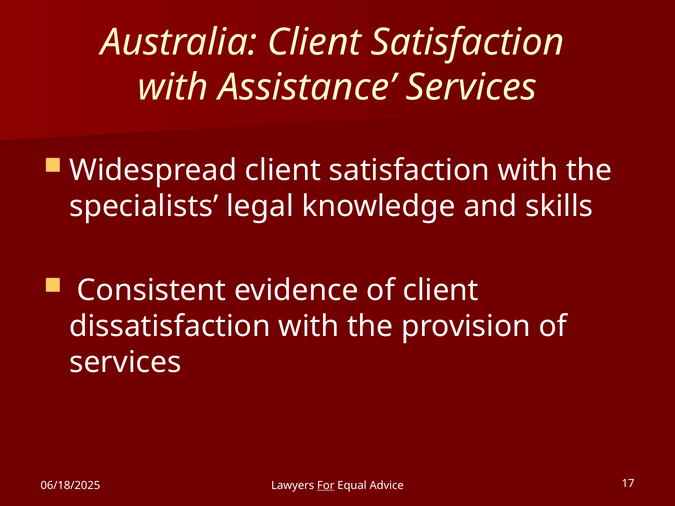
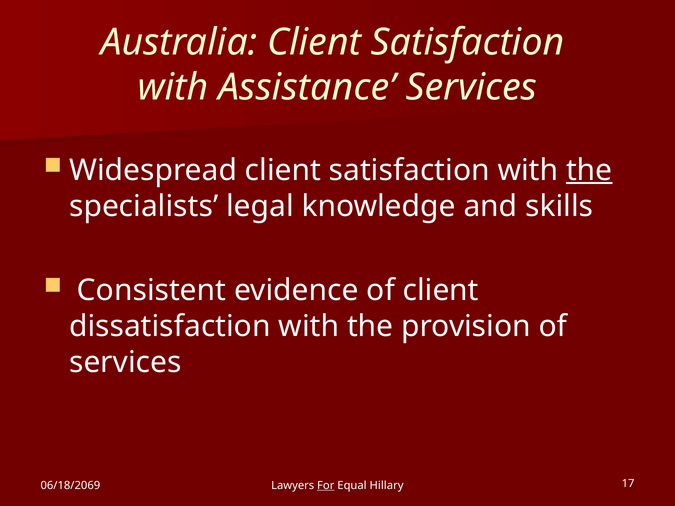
the underline: none -> present (589, 170)
06/18/2025: 06/18/2025 -> 06/18/2069 (70, 486)
Advice: Advice -> Hillary (387, 486)
